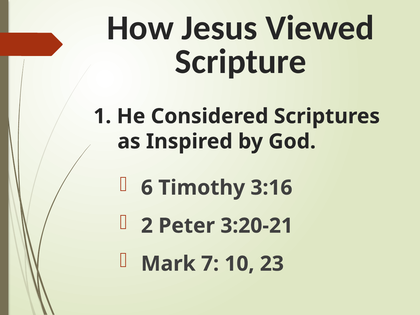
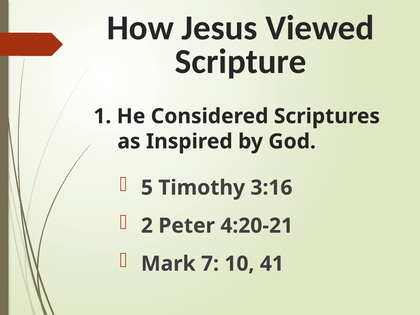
6: 6 -> 5 (147, 188)
3:20-21: 3:20-21 -> 4:20-21 (257, 226)
23: 23 -> 41 (272, 264)
